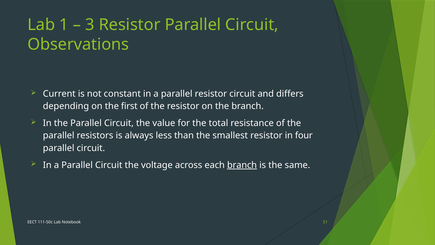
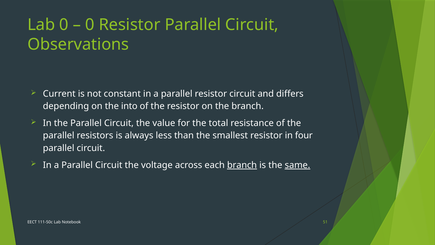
Lab 1: 1 -> 0 (64, 25)
3: 3 -> 0 (90, 25)
first: first -> into (129, 106)
same underline: none -> present (297, 165)
